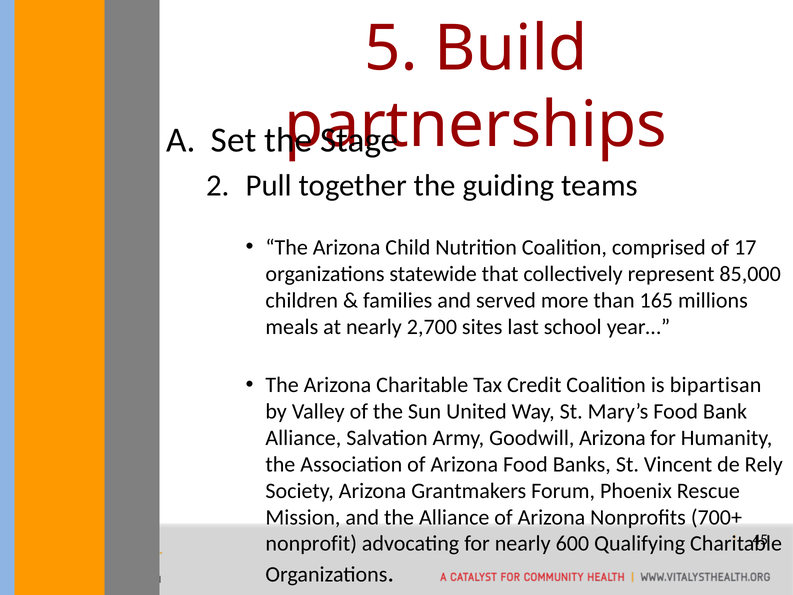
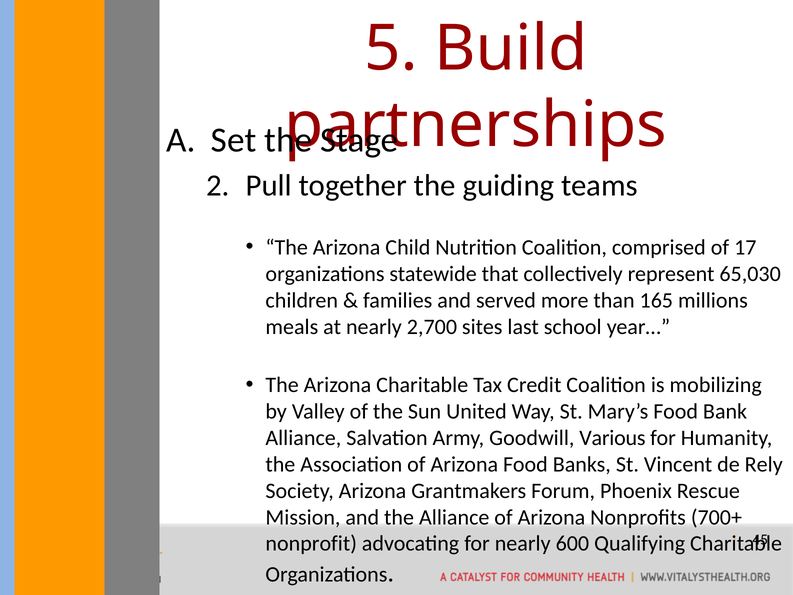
85,000: 85,000 -> 65,030 (750, 274)
bipartisan: bipartisan -> mobilizing (716, 385)
Goodwill Arizona: Arizona -> Various (612, 438)
